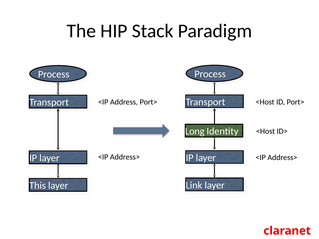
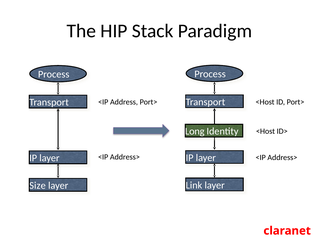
This: This -> Size (37, 186)
